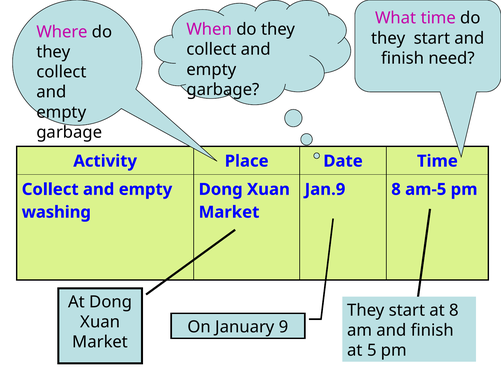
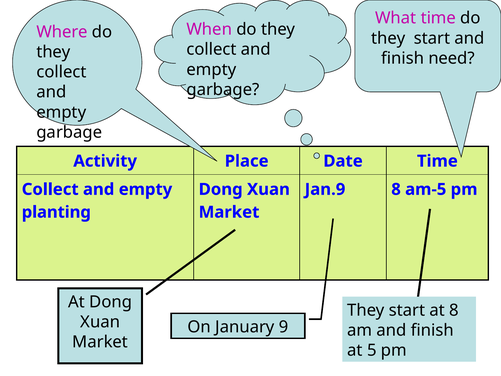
washing: washing -> planting (56, 212)
